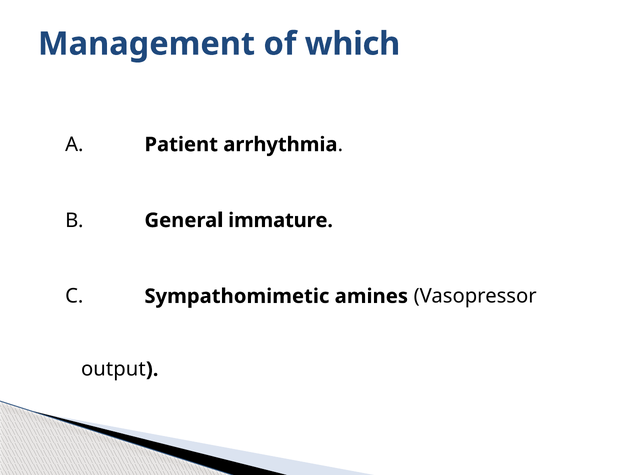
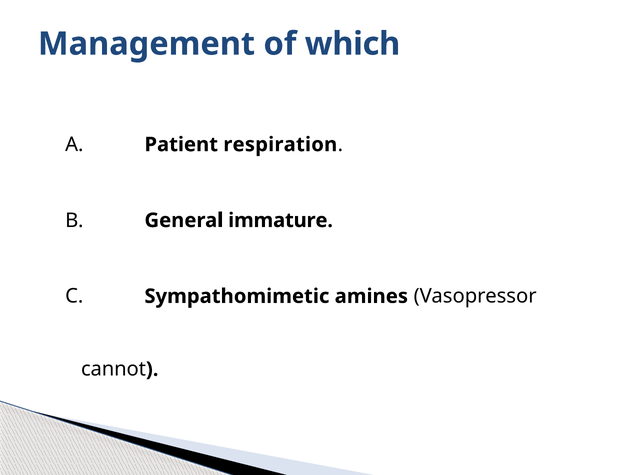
arrhythmia: arrhythmia -> respiration (280, 145)
output: output -> cannot (114, 370)
